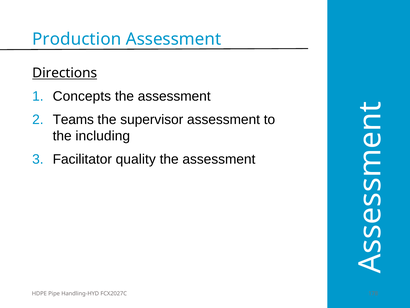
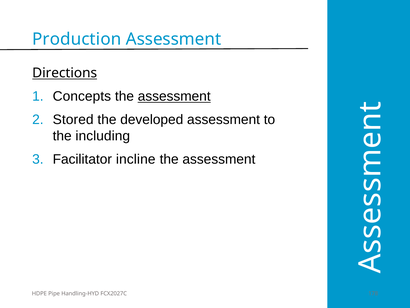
assessment underline: none -> present (174, 96)
Teams: Teams -> Stored (73, 120)
supervisor: supervisor -> developed (152, 120)
quality: quality -> incline (136, 159)
